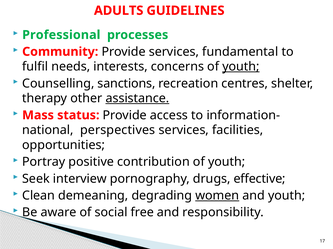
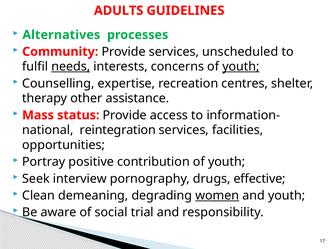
Professional: Professional -> Alternatives (61, 35)
fundamental: fundamental -> unscheduled (240, 52)
needs underline: none -> present (71, 67)
sanctions: sanctions -> expertise (126, 84)
assistance underline: present -> none (137, 99)
perspectives: perspectives -> reintegration (118, 131)
free: free -> trial (142, 213)
